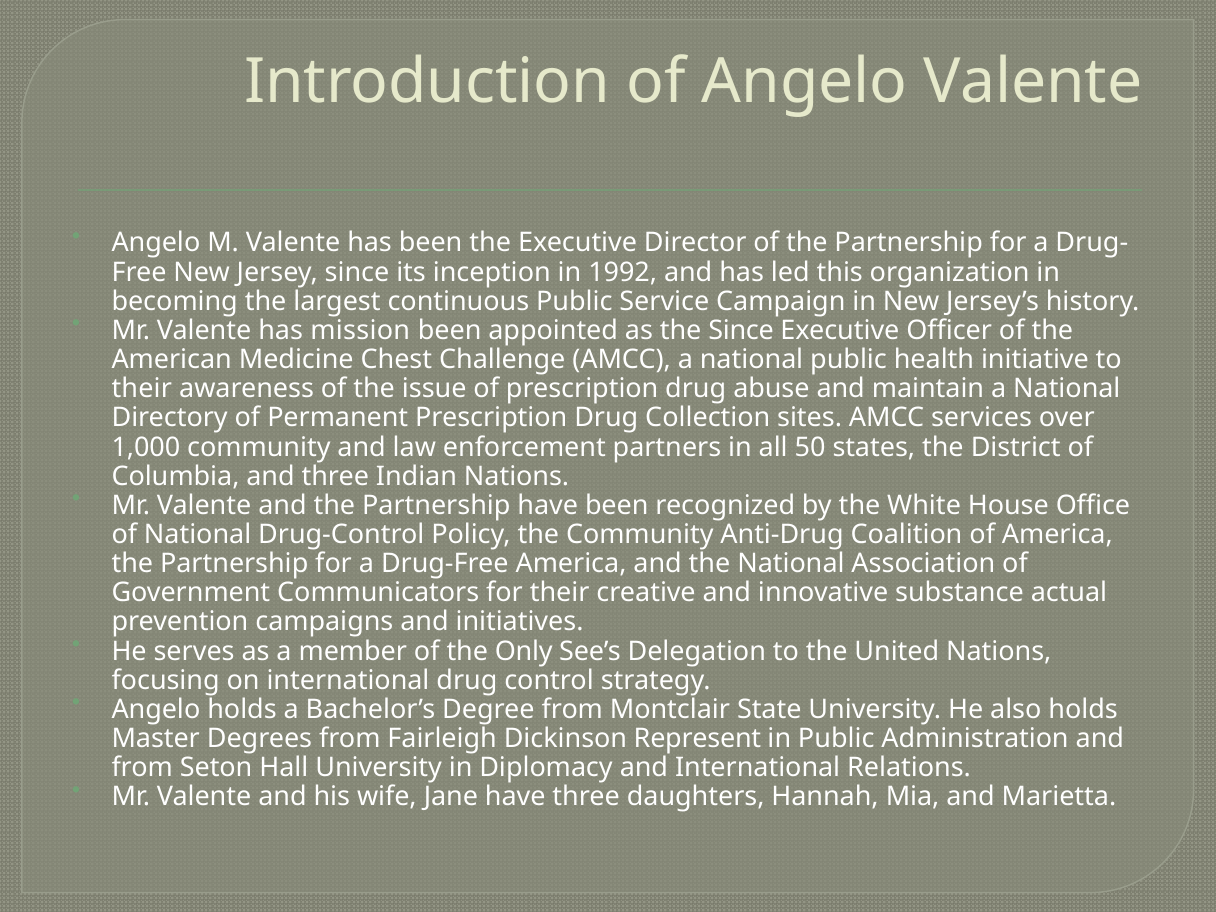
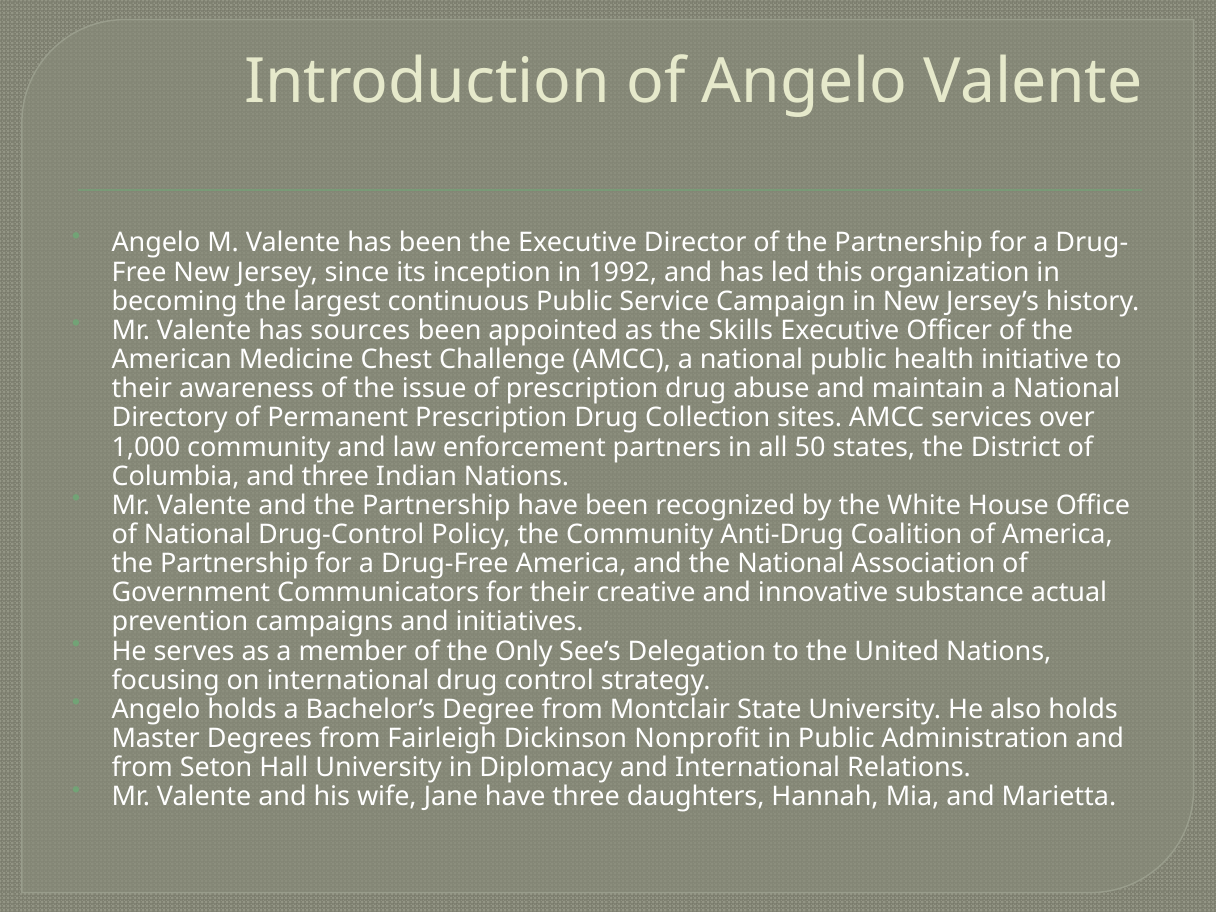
mission: mission -> sources (360, 330)
the Since: Since -> Skills (741, 330)
Represent: Represent -> Nonprofit (697, 739)
